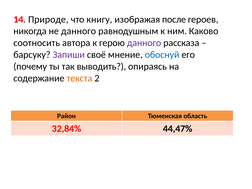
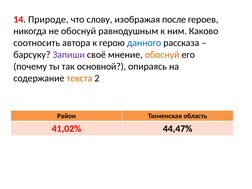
книгу: книгу -> слову (99, 19)
не данного: данного -> обоснуй (79, 31)
данного colour: purple -> blue (144, 43)
обоснуй colour: blue -> orange (162, 55)
выводить: выводить -> основной (101, 66)
32,84%: 32,84% -> 41,02% (66, 129)
